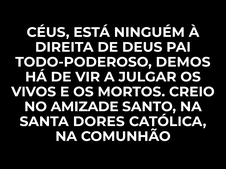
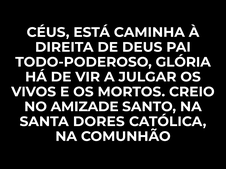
NINGUÉM: NINGUÉM -> CAMINHA (149, 32)
DEMOS: DEMOS -> GLÓRIA (183, 62)
